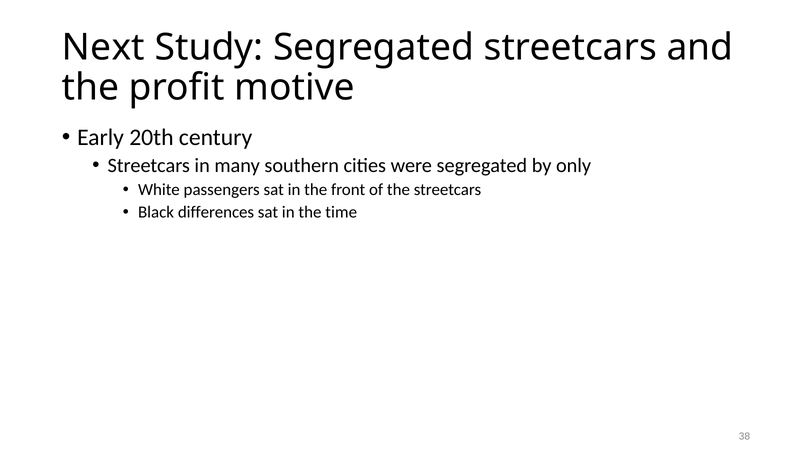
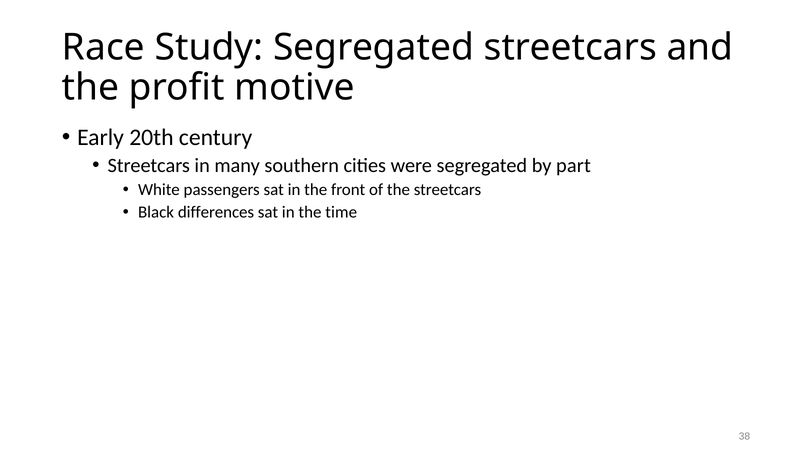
Next: Next -> Race (103, 47)
only: only -> part (573, 165)
